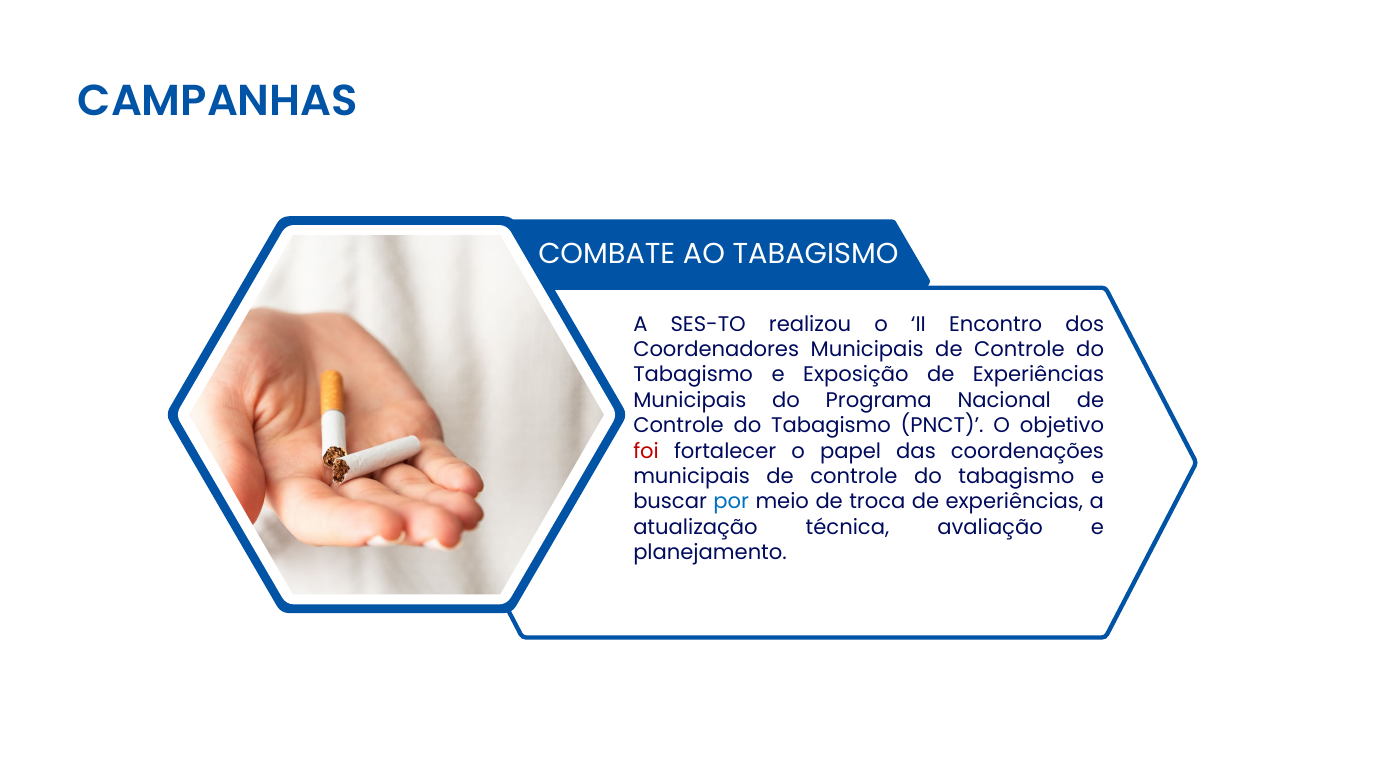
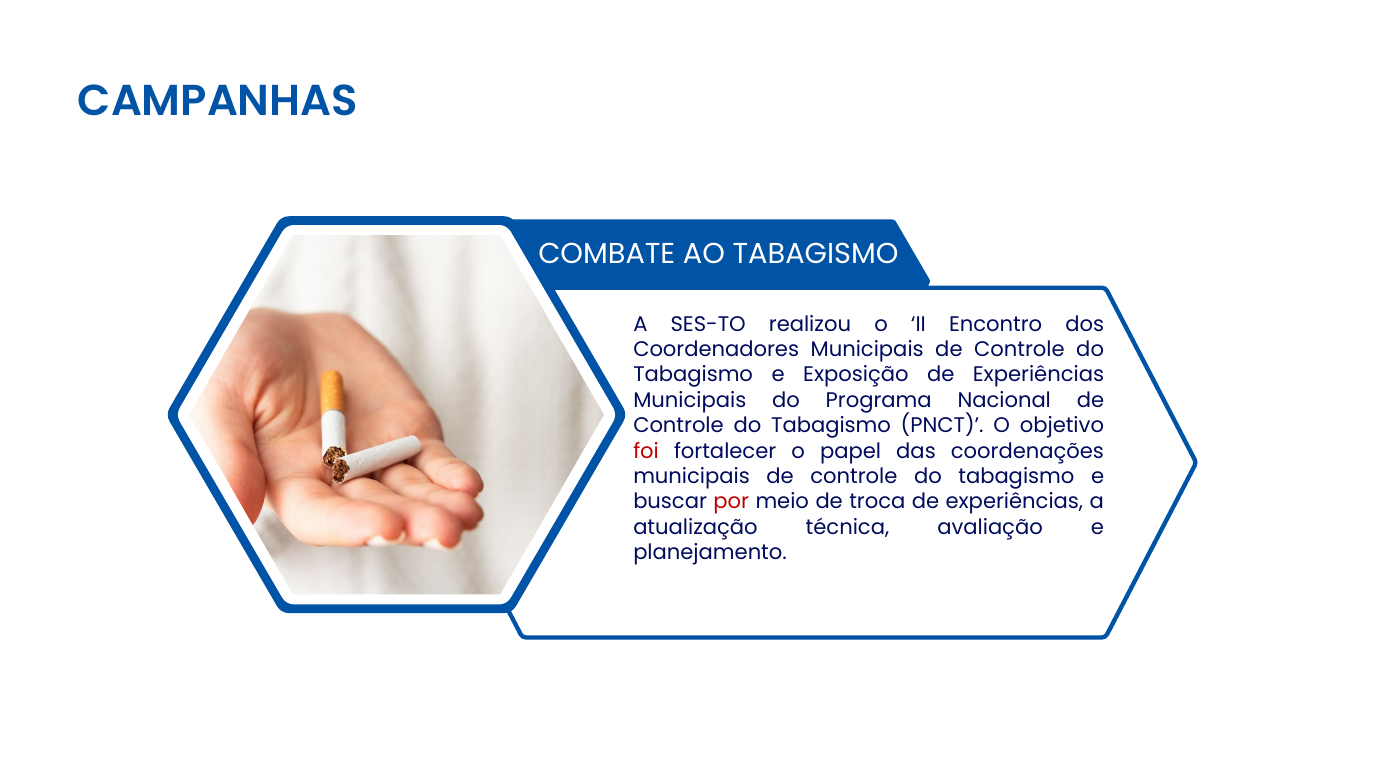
por colour: blue -> red (731, 502)
